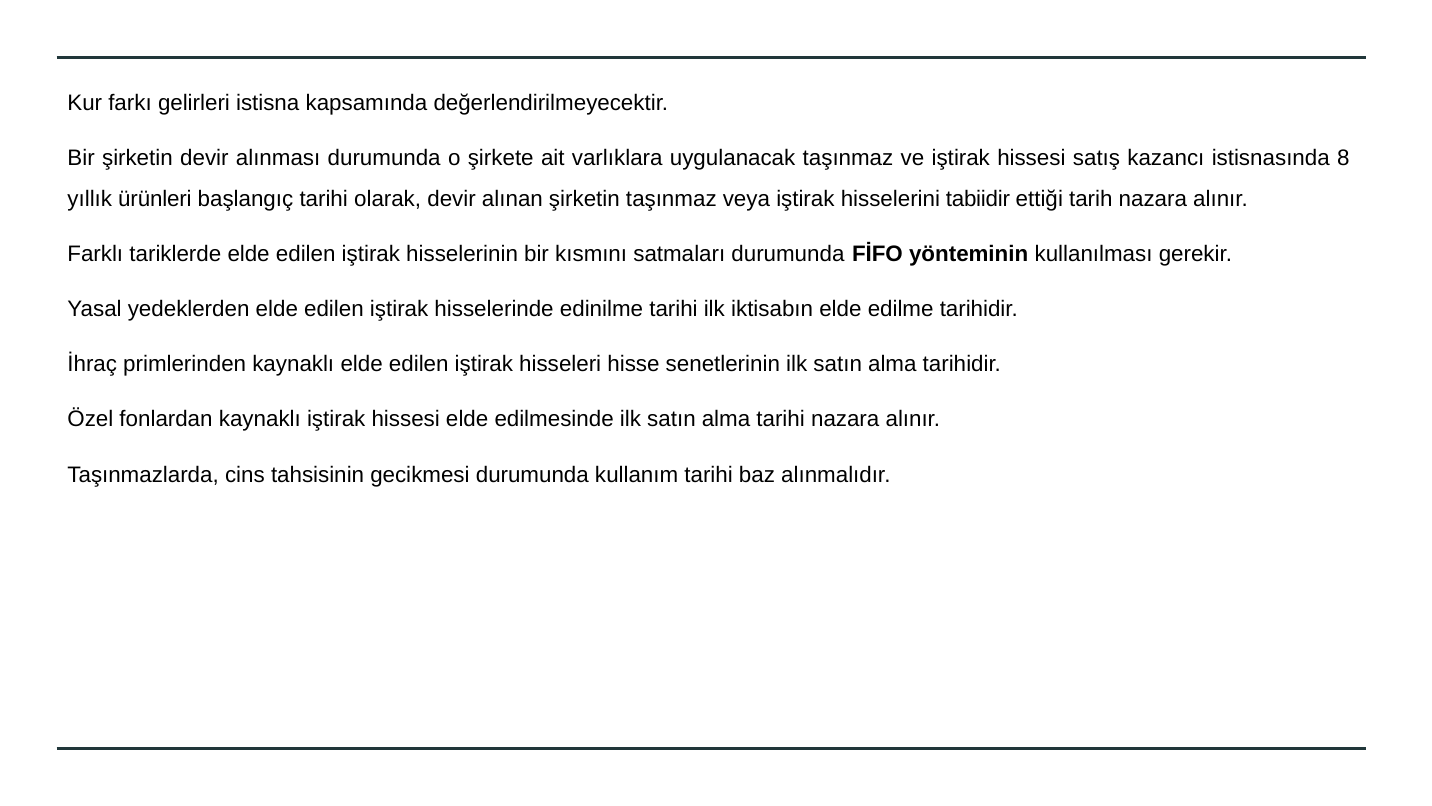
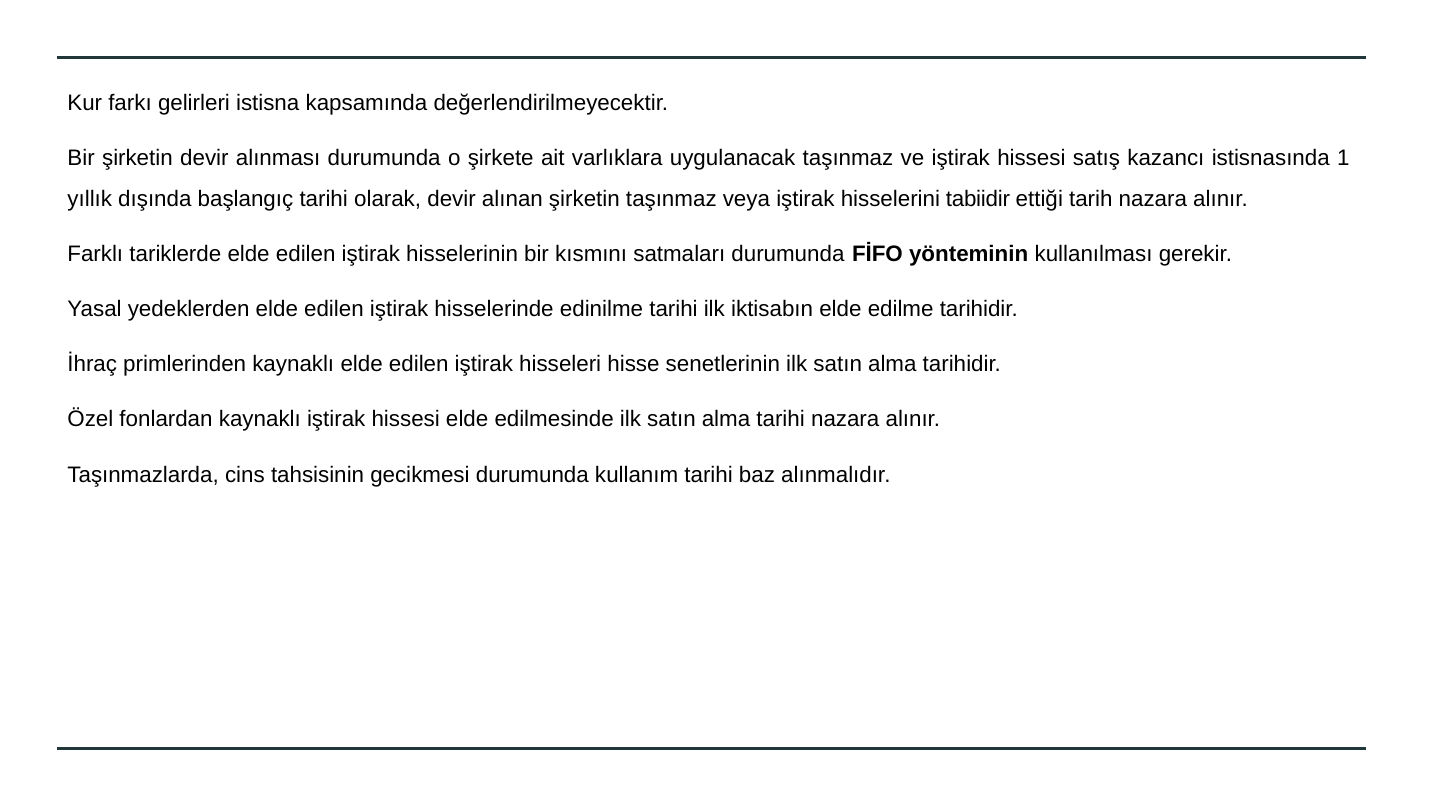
8: 8 -> 1 (1343, 158)
ürünleri: ürünleri -> dışında (155, 199)
